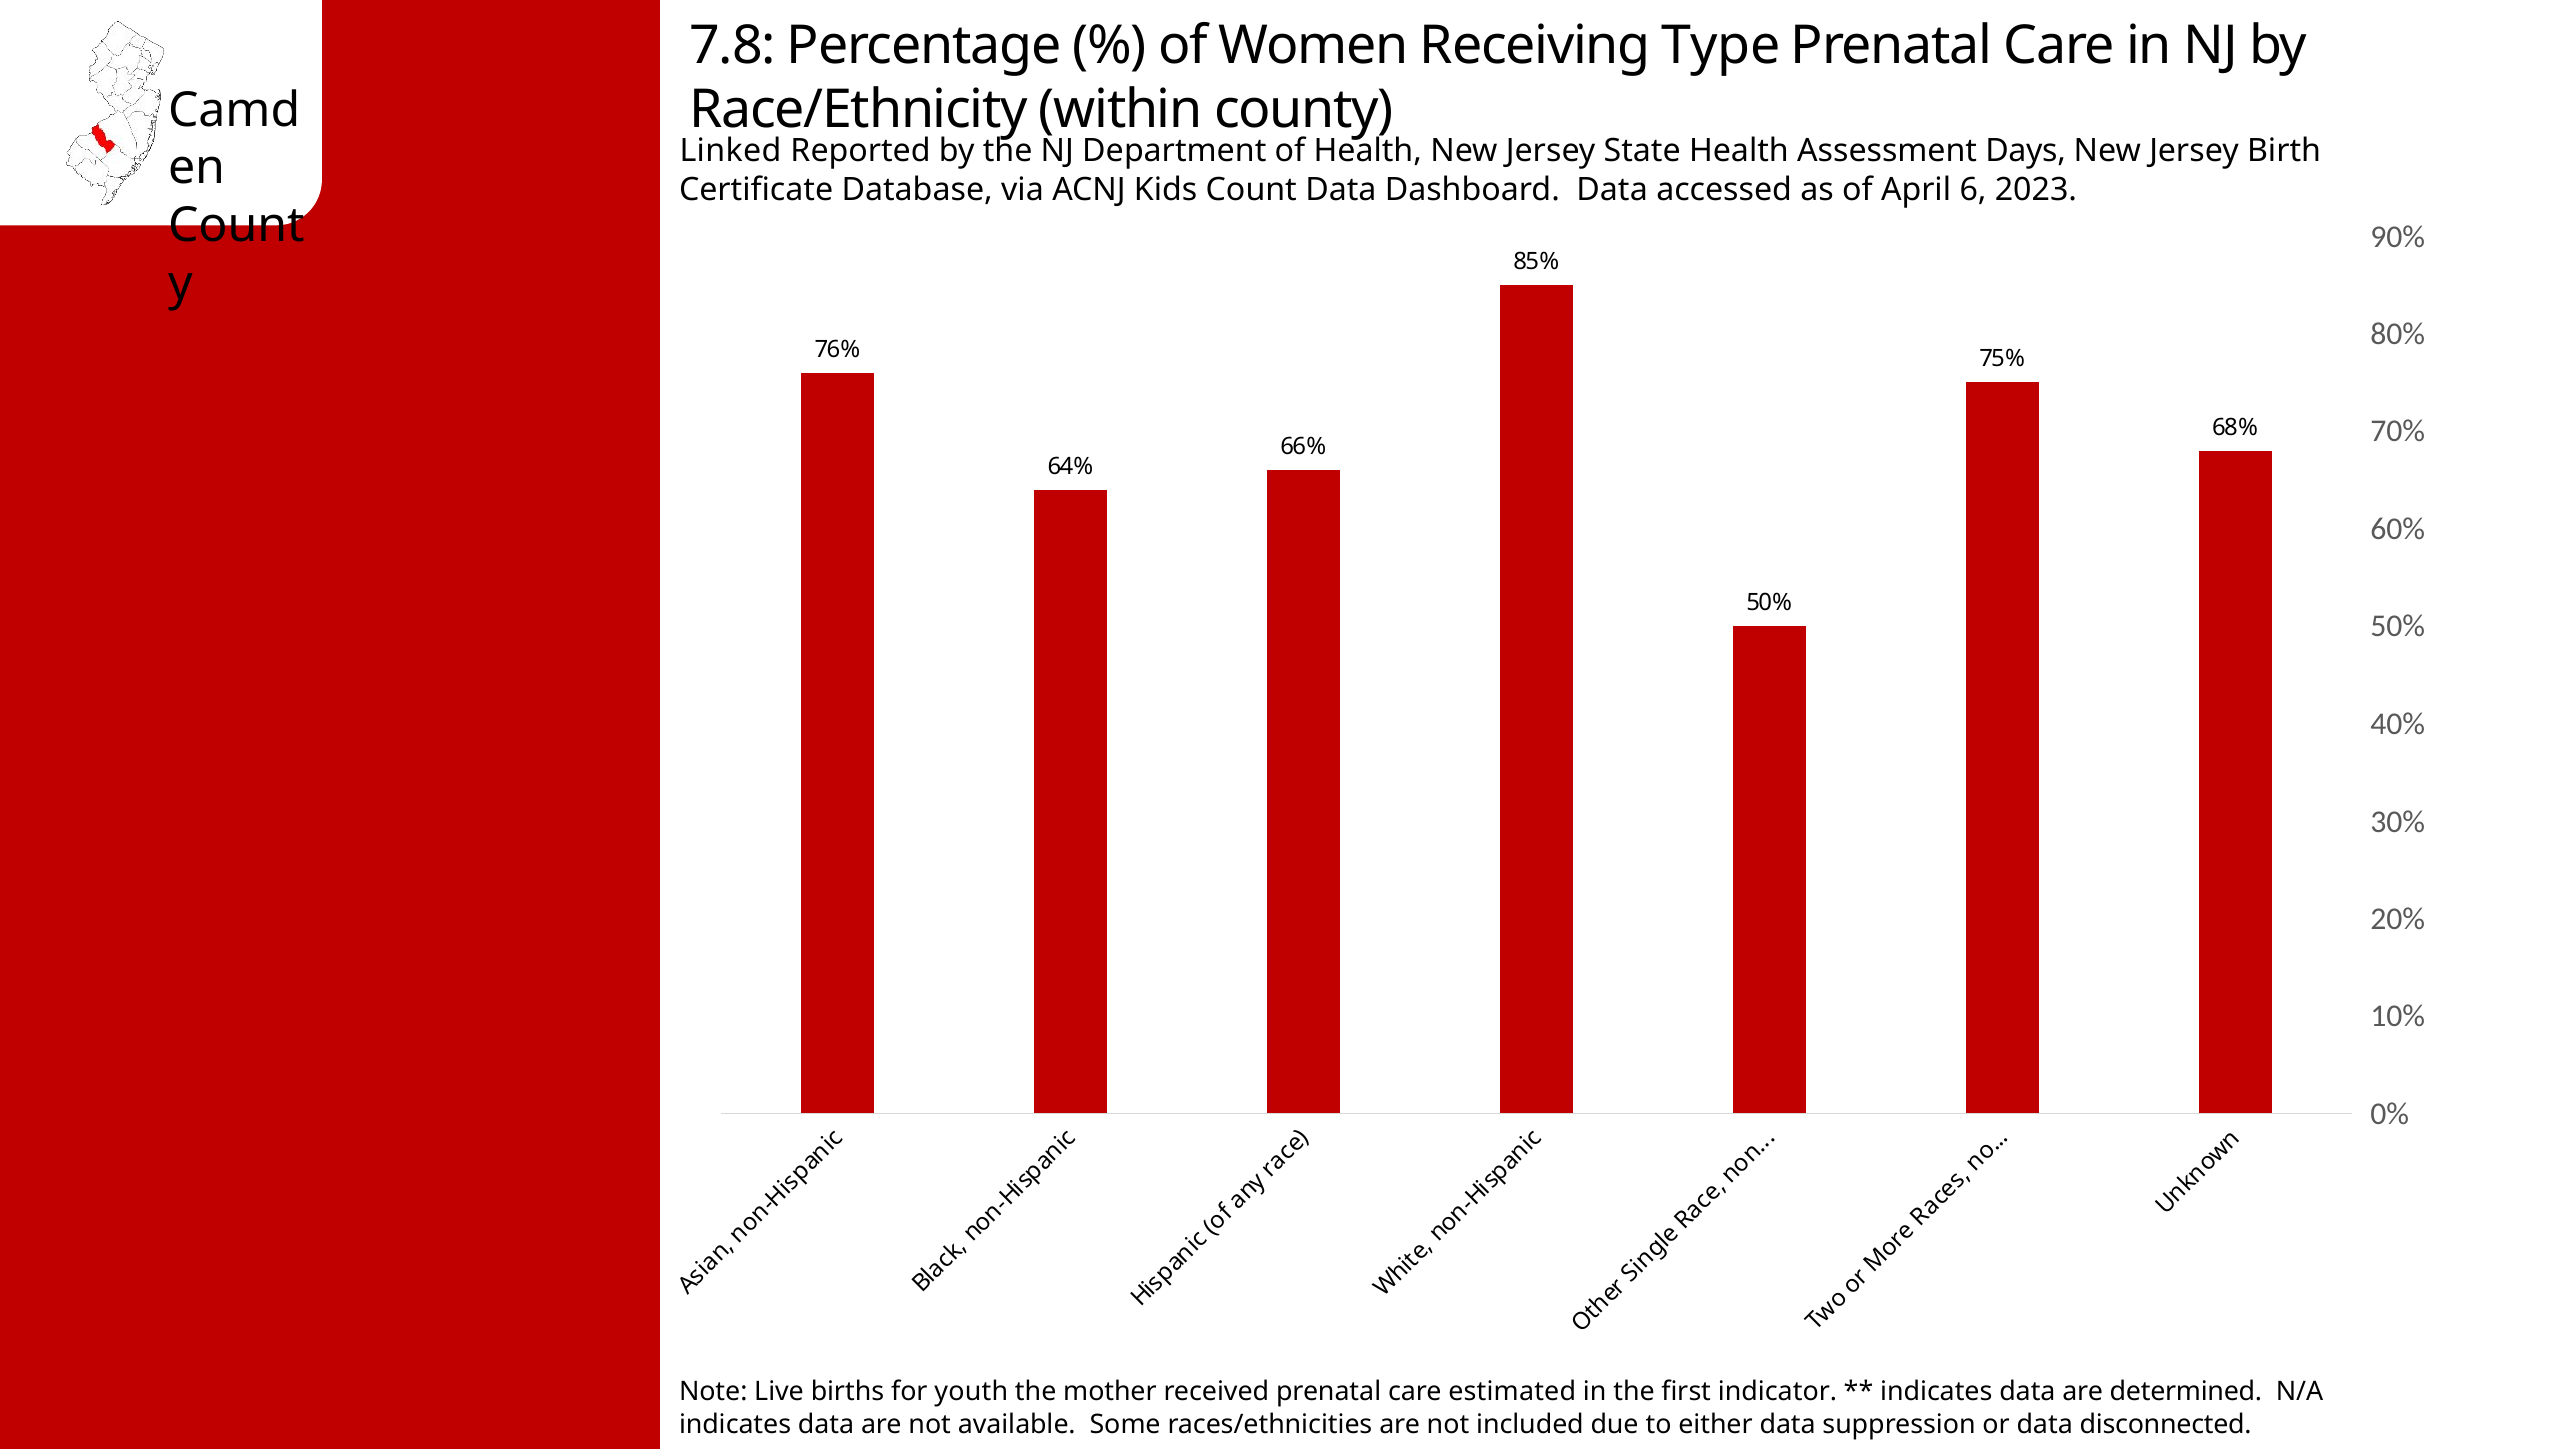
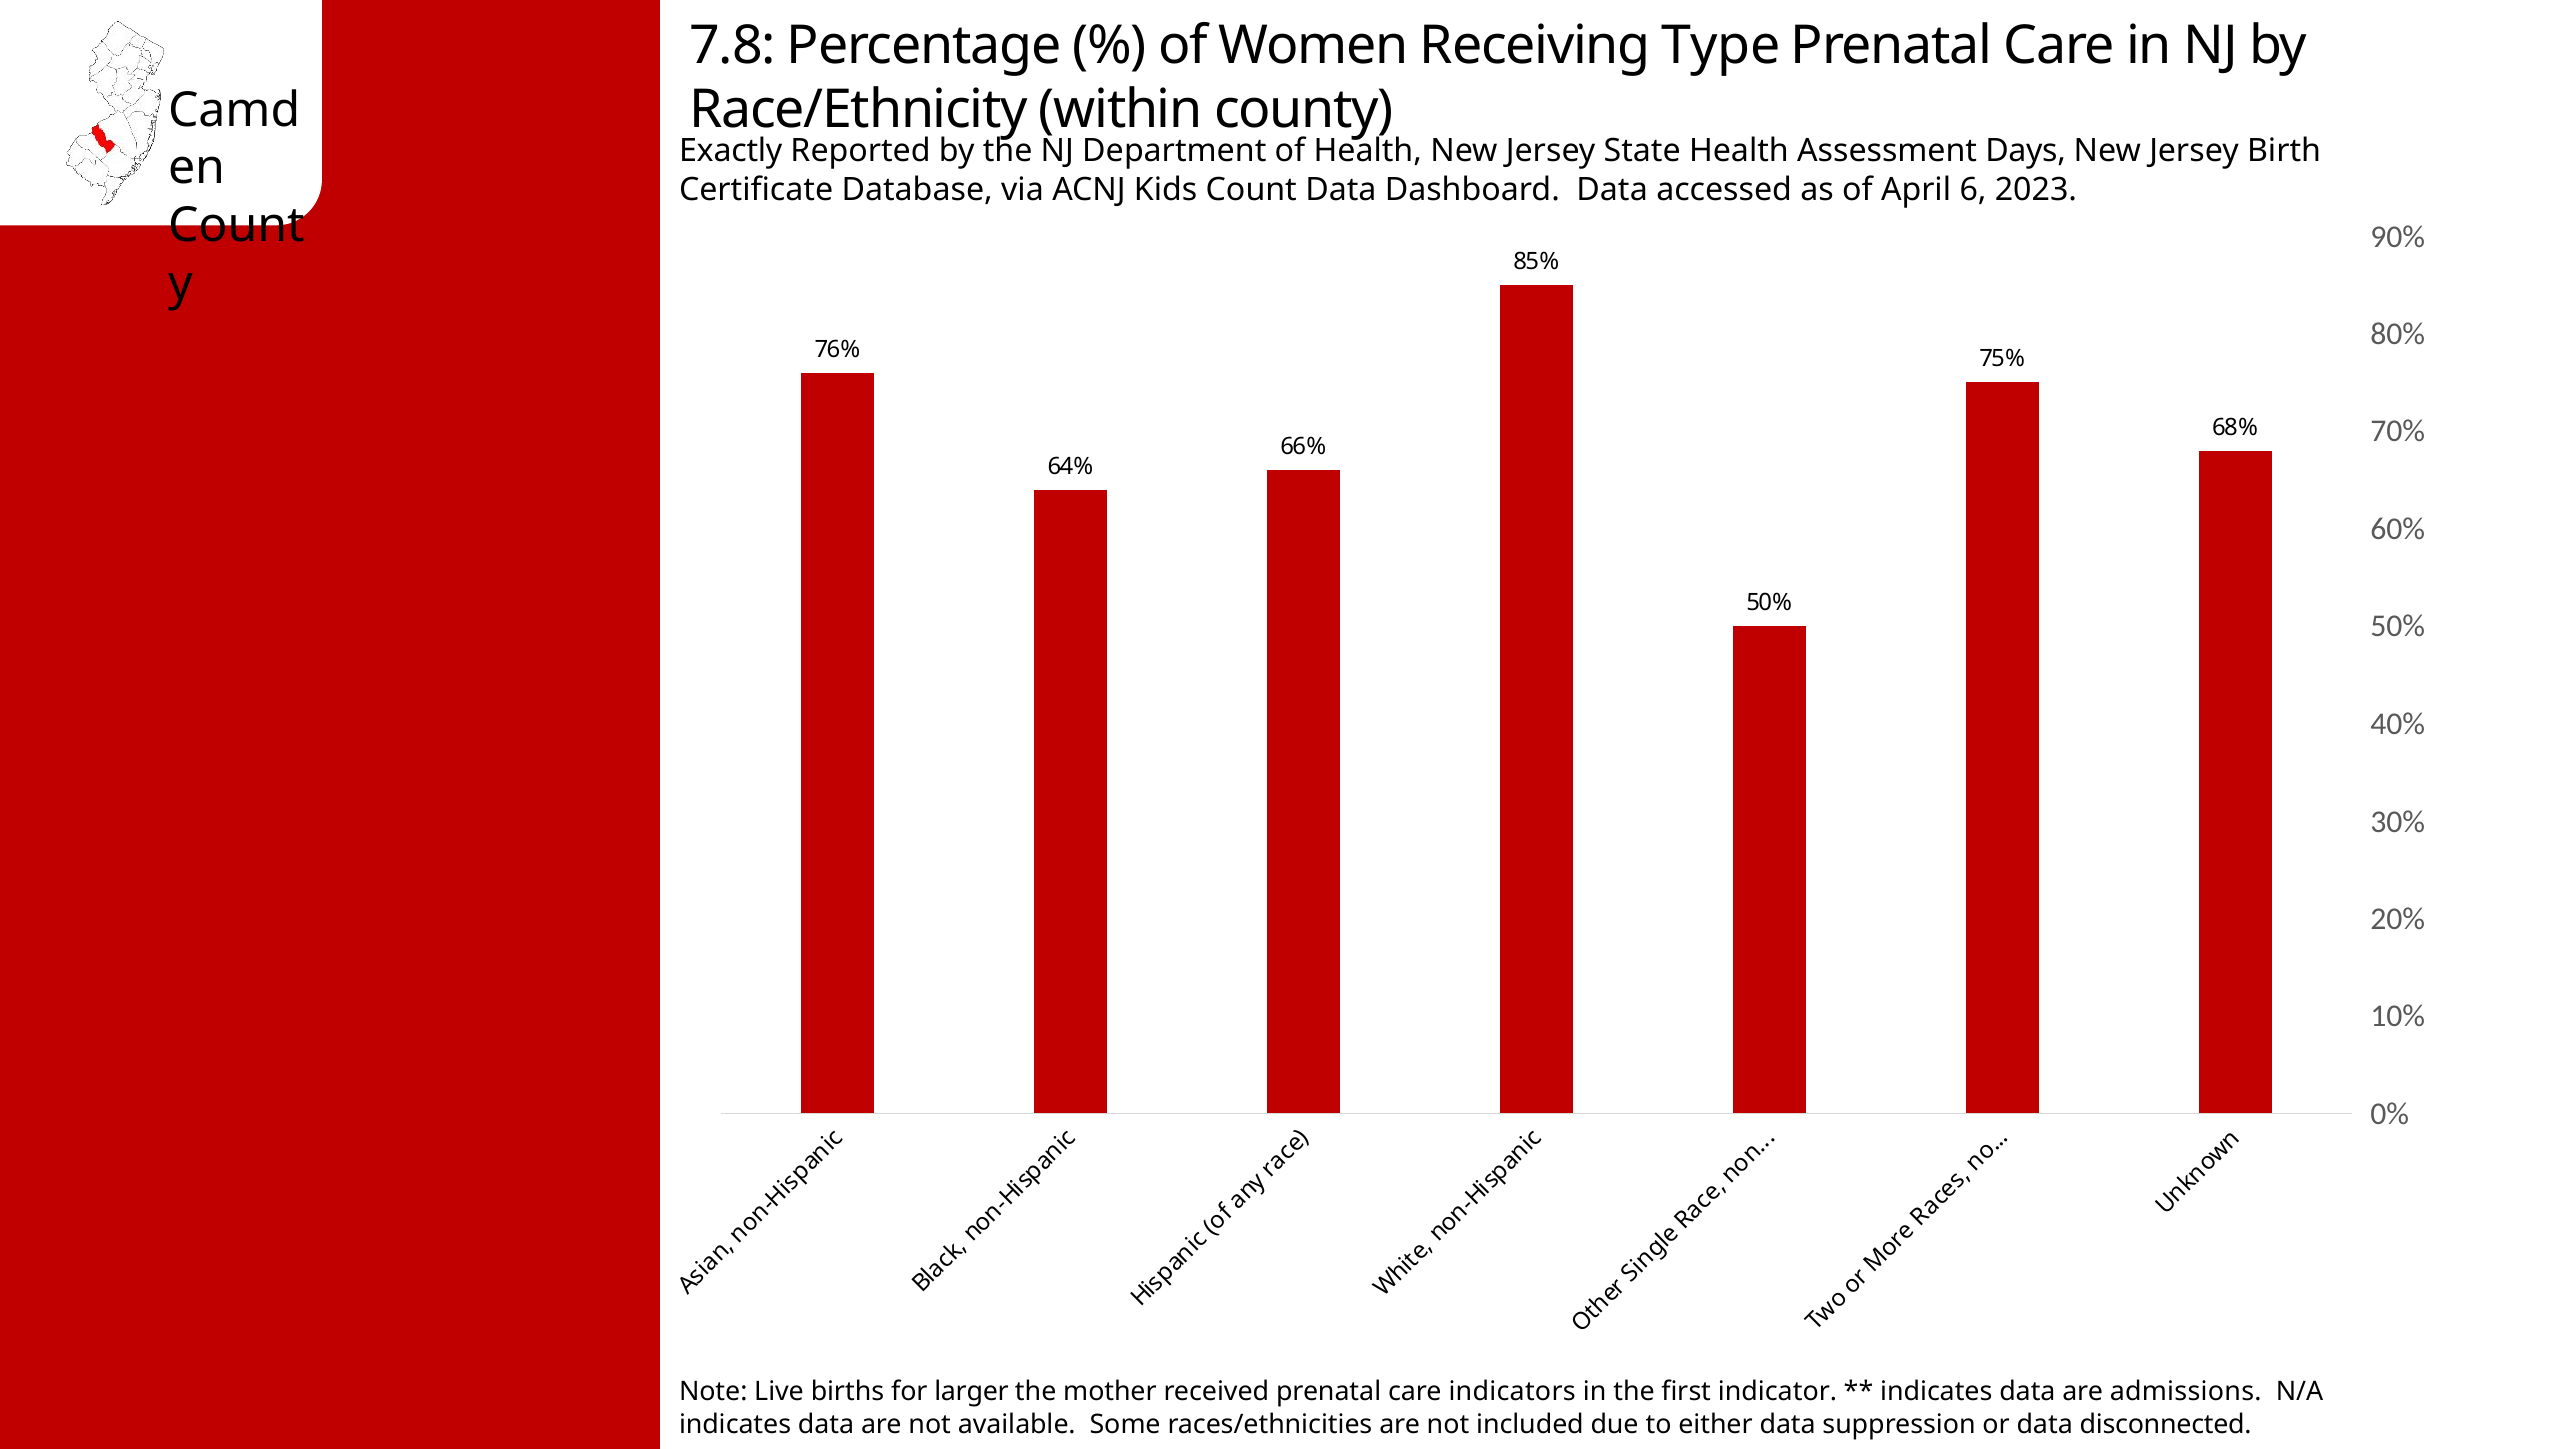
Linked: Linked -> Exactly (731, 151)
youth: youth -> larger (972, 1392)
estimated: estimated -> indicators (1512, 1392)
determined: determined -> admissions (2186, 1392)
